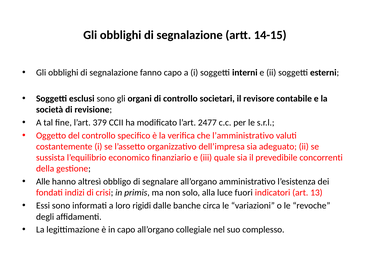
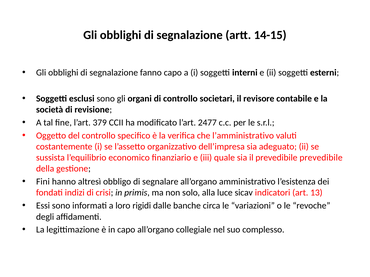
prevedibile concorrenti: concorrenti -> prevedibile (321, 158)
Alle: Alle -> Fini (43, 182)
fuori: fuori -> sicav (244, 193)
